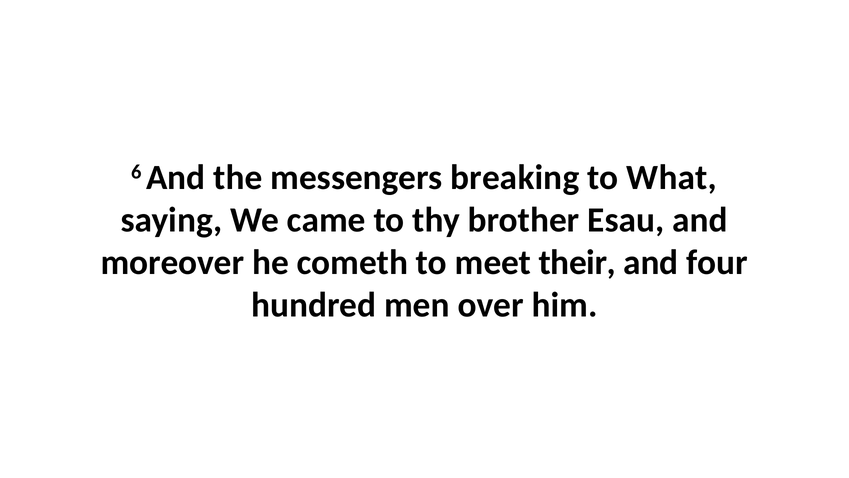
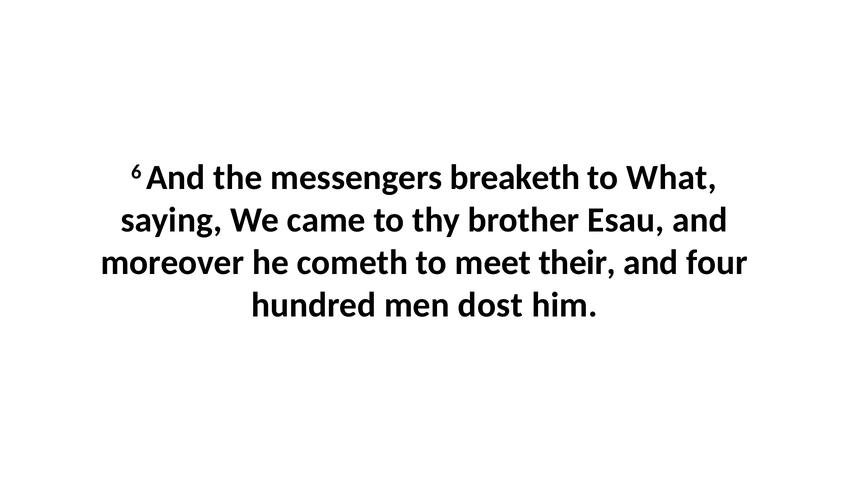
breaking: breaking -> breaketh (515, 178)
over: over -> dost (490, 305)
